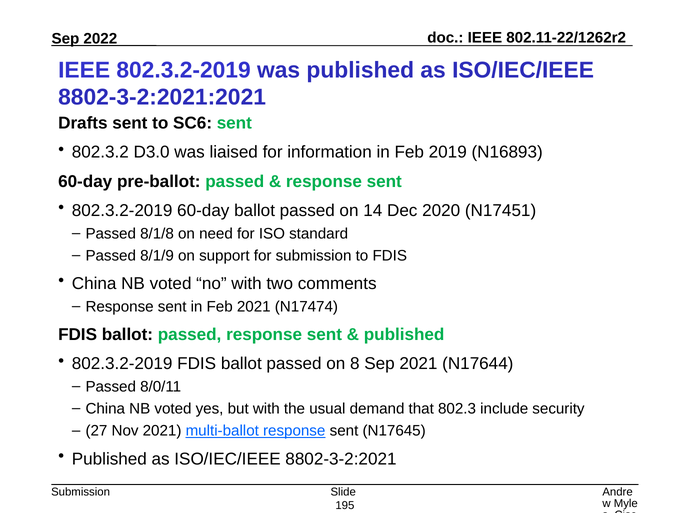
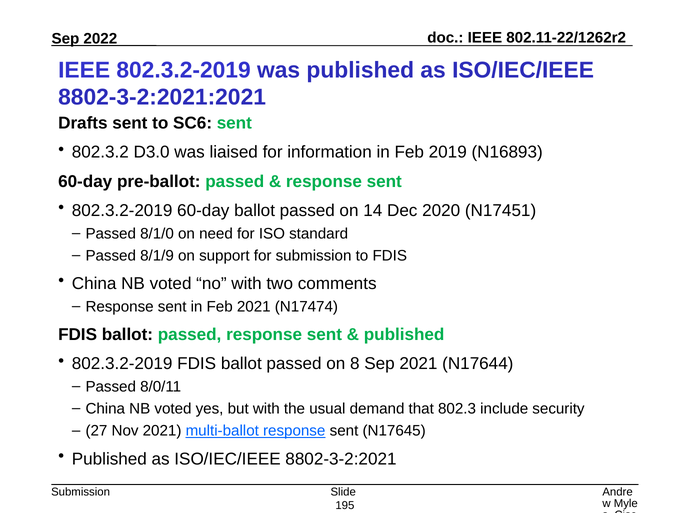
8/1/8: 8/1/8 -> 8/1/0 (157, 233)
